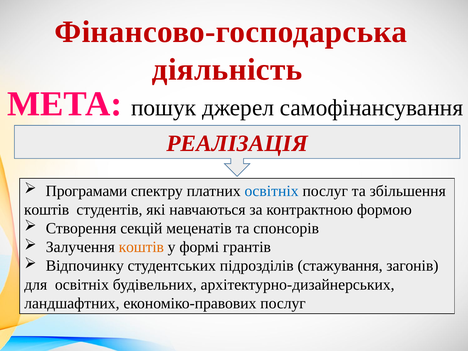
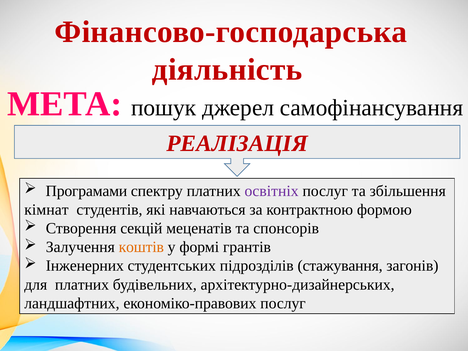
освітніх colour: blue -> purple (272, 191)
коштів: коштів -> кімнат (46, 210)
Відпочинку: Відпочинку -> Інженерних (85, 266)
для освітніх: освітніх -> платних (82, 285)
